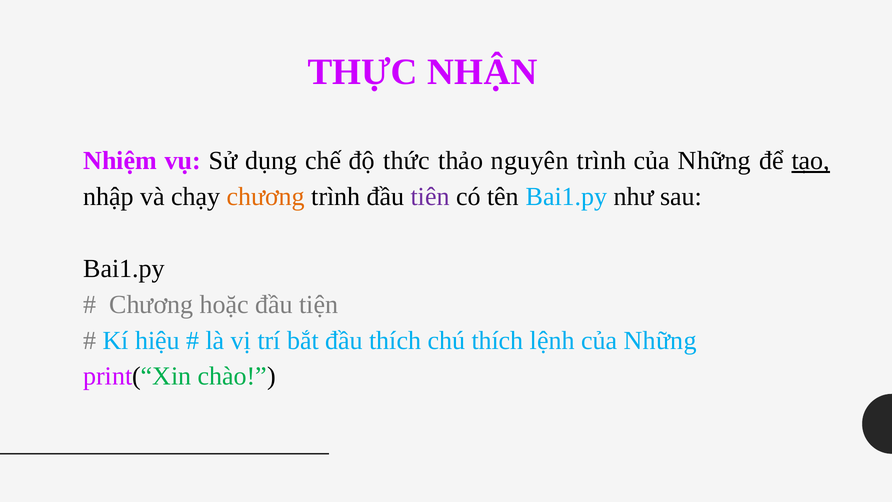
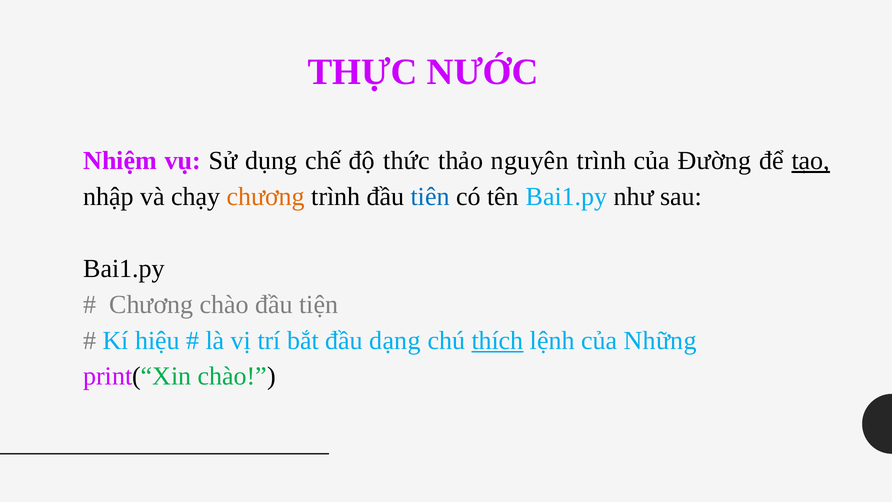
NHẬN: NHẬN -> NƯỚC (483, 72)
trình của Những: Những -> Đường (714, 161)
tiên colour: purple -> blue (430, 197)
Chương hoặc: hoặc -> chào (224, 304)
đầu thích: thích -> dạng (395, 340)
thích underline: none -> present (498, 340)
